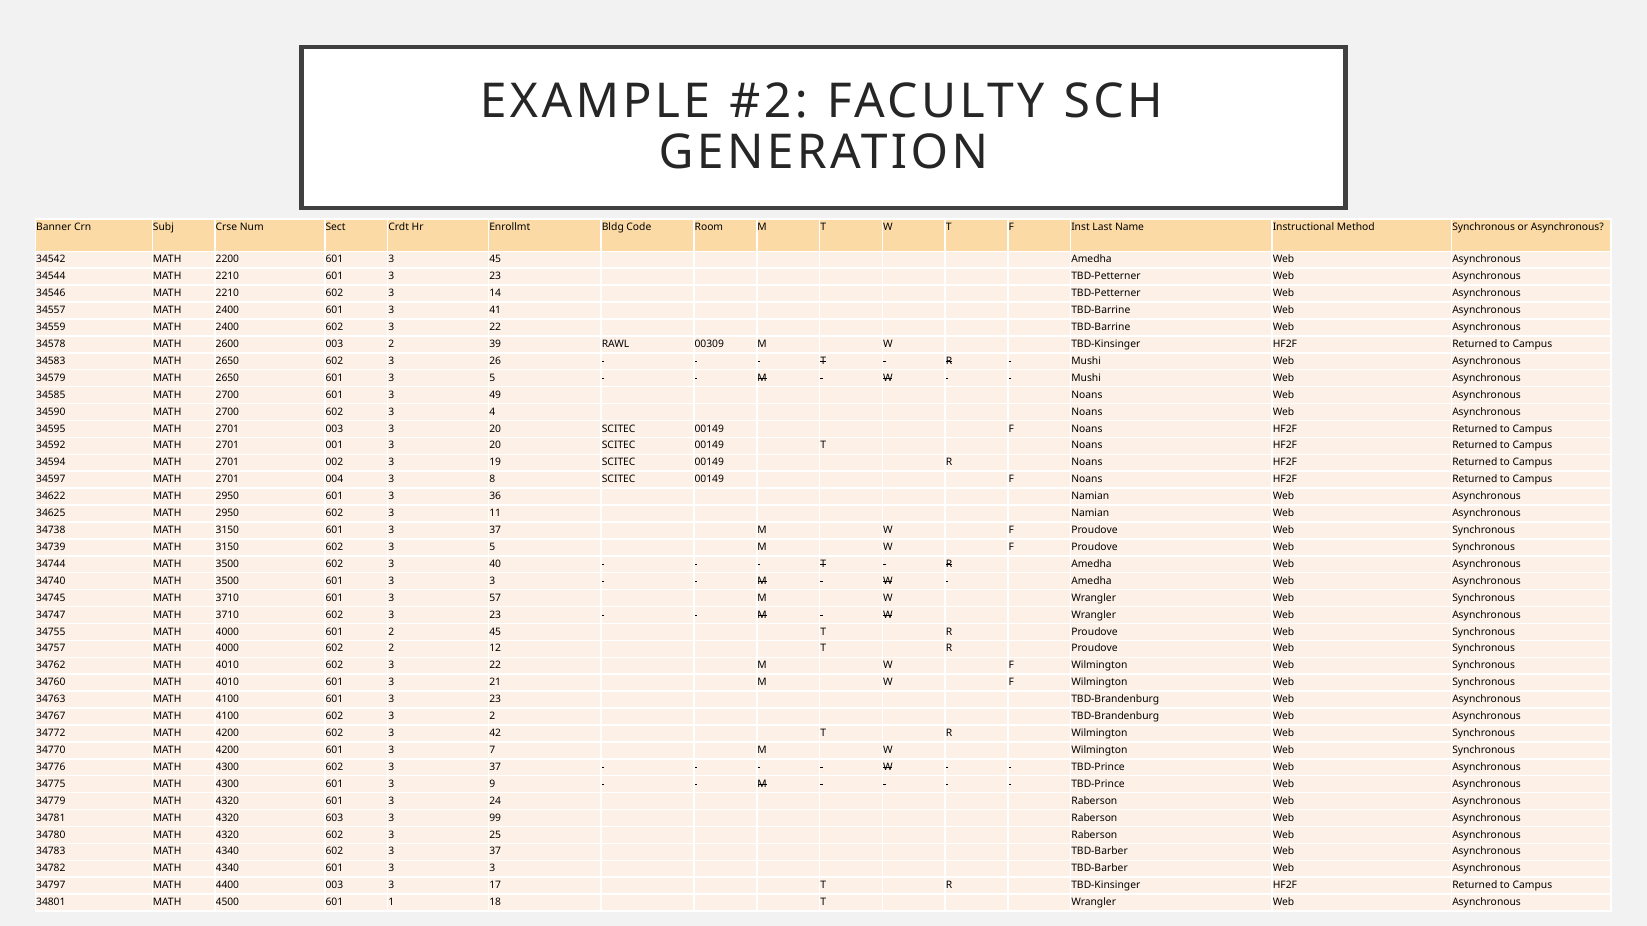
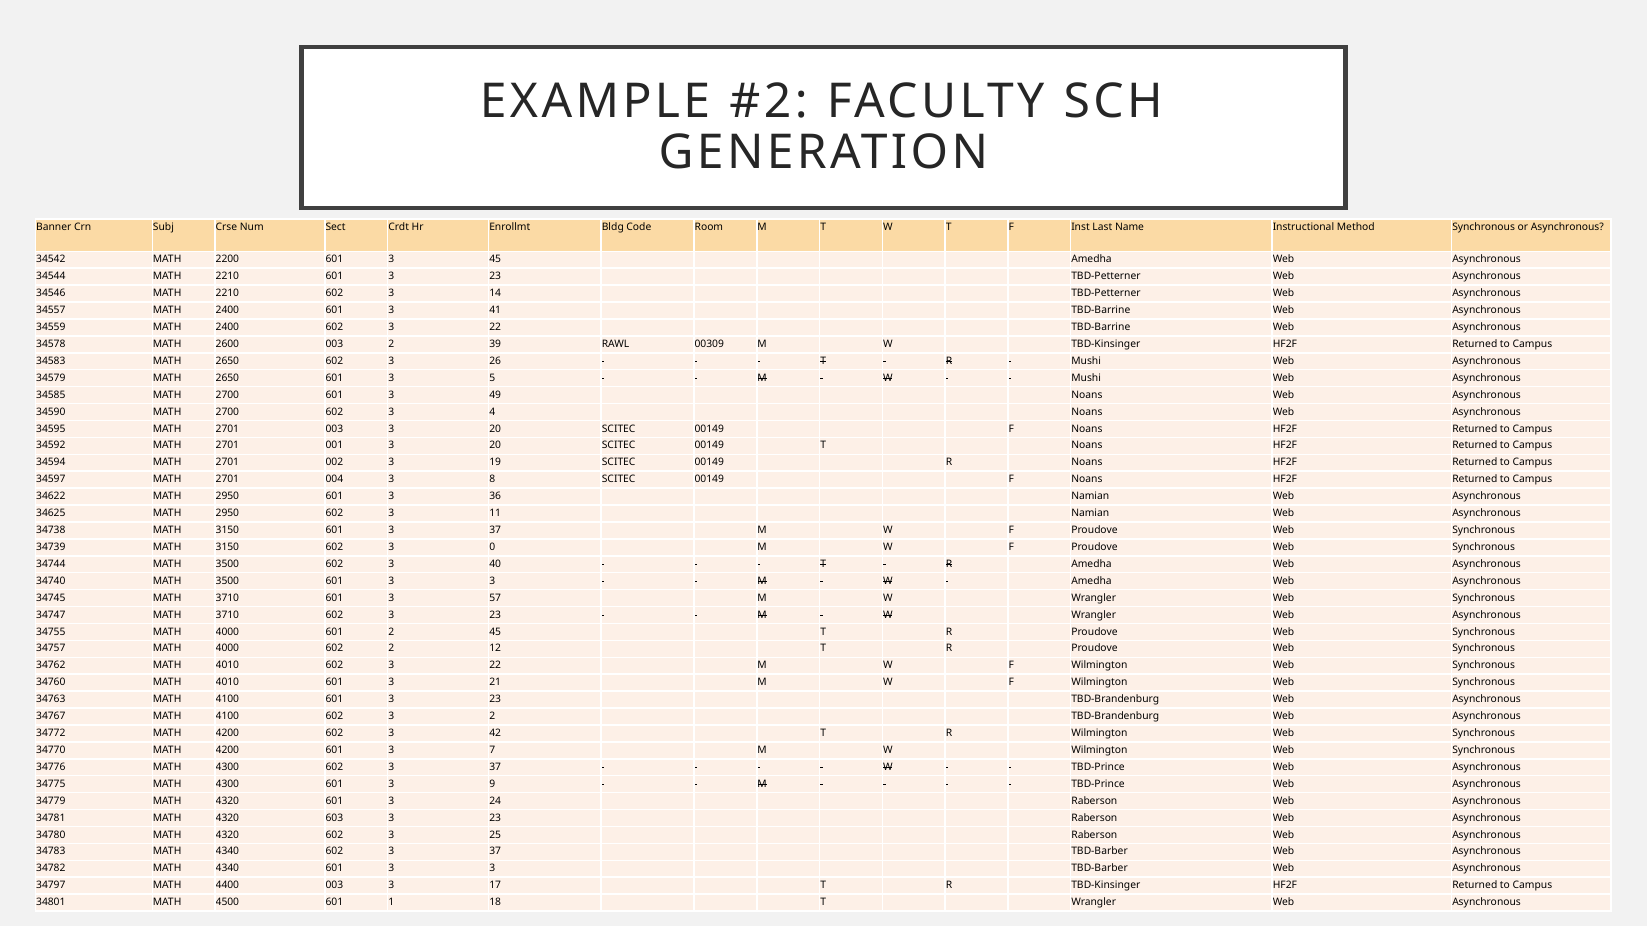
602 3 5: 5 -> 0 (492, 547)
603 3 99: 99 -> 23 (495, 818)
